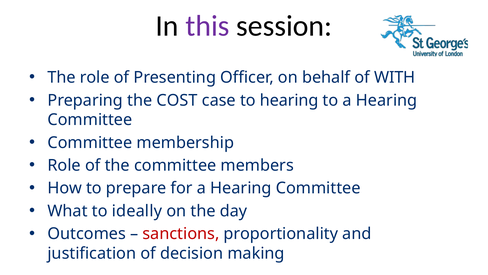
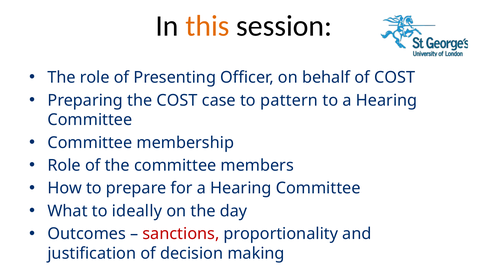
this colour: purple -> orange (207, 26)
of WITH: WITH -> COST (395, 77)
to hearing: hearing -> pattern (289, 100)
